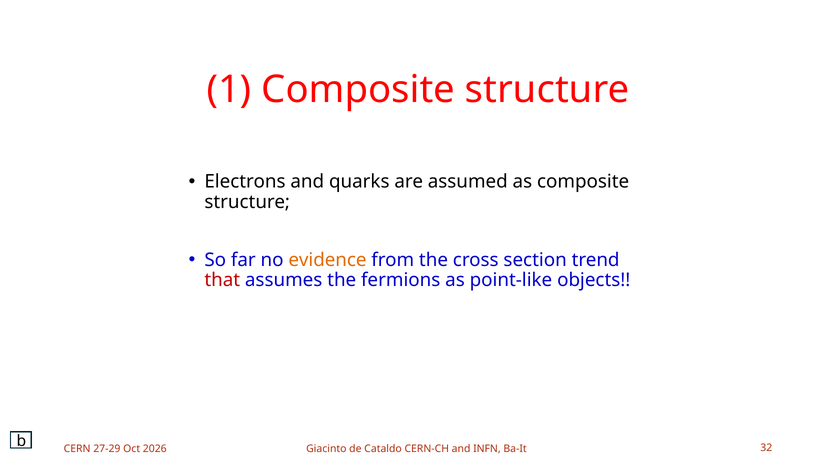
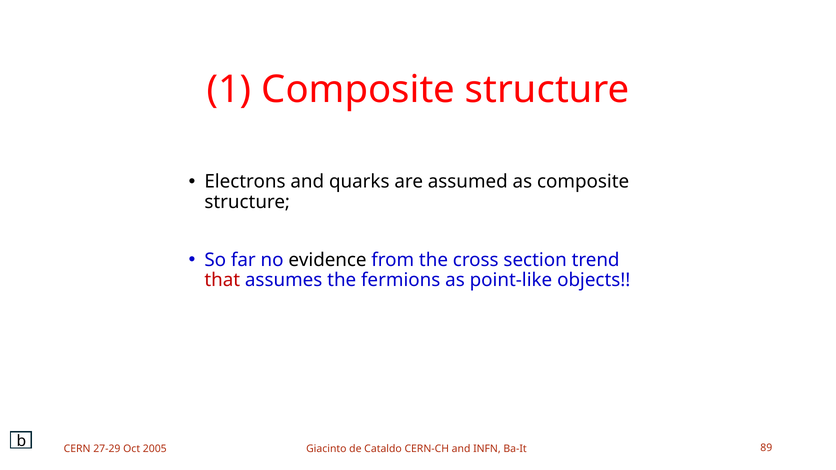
evidence colour: orange -> black (327, 260)
2026: 2026 -> 2005 (155, 449)
32: 32 -> 89 (766, 448)
